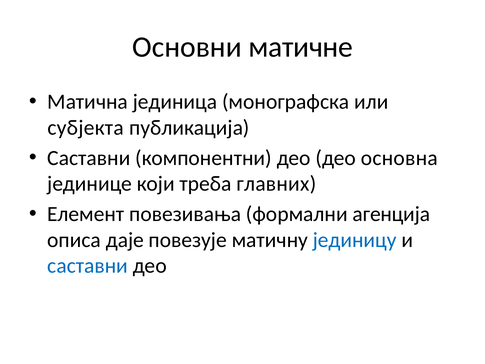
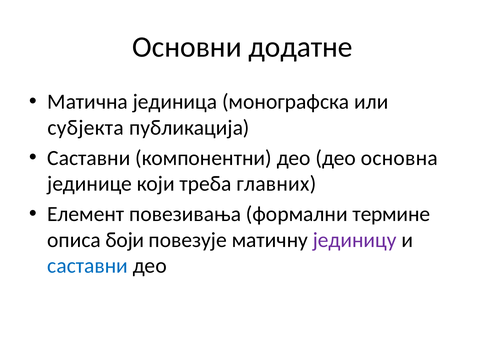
матичне: матичне -> додатне (301, 47)
агенција: агенција -> термине (391, 214)
даје: даје -> боји (125, 240)
јединицу colour: blue -> purple (355, 240)
